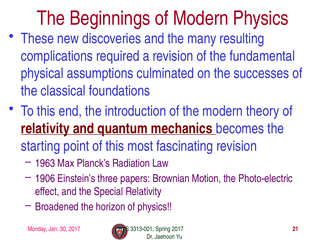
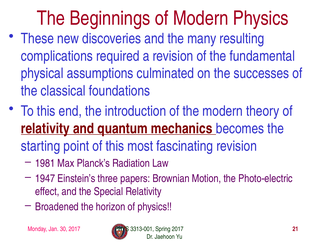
1963: 1963 -> 1981 (45, 163)
1906: 1906 -> 1947 (45, 178)
